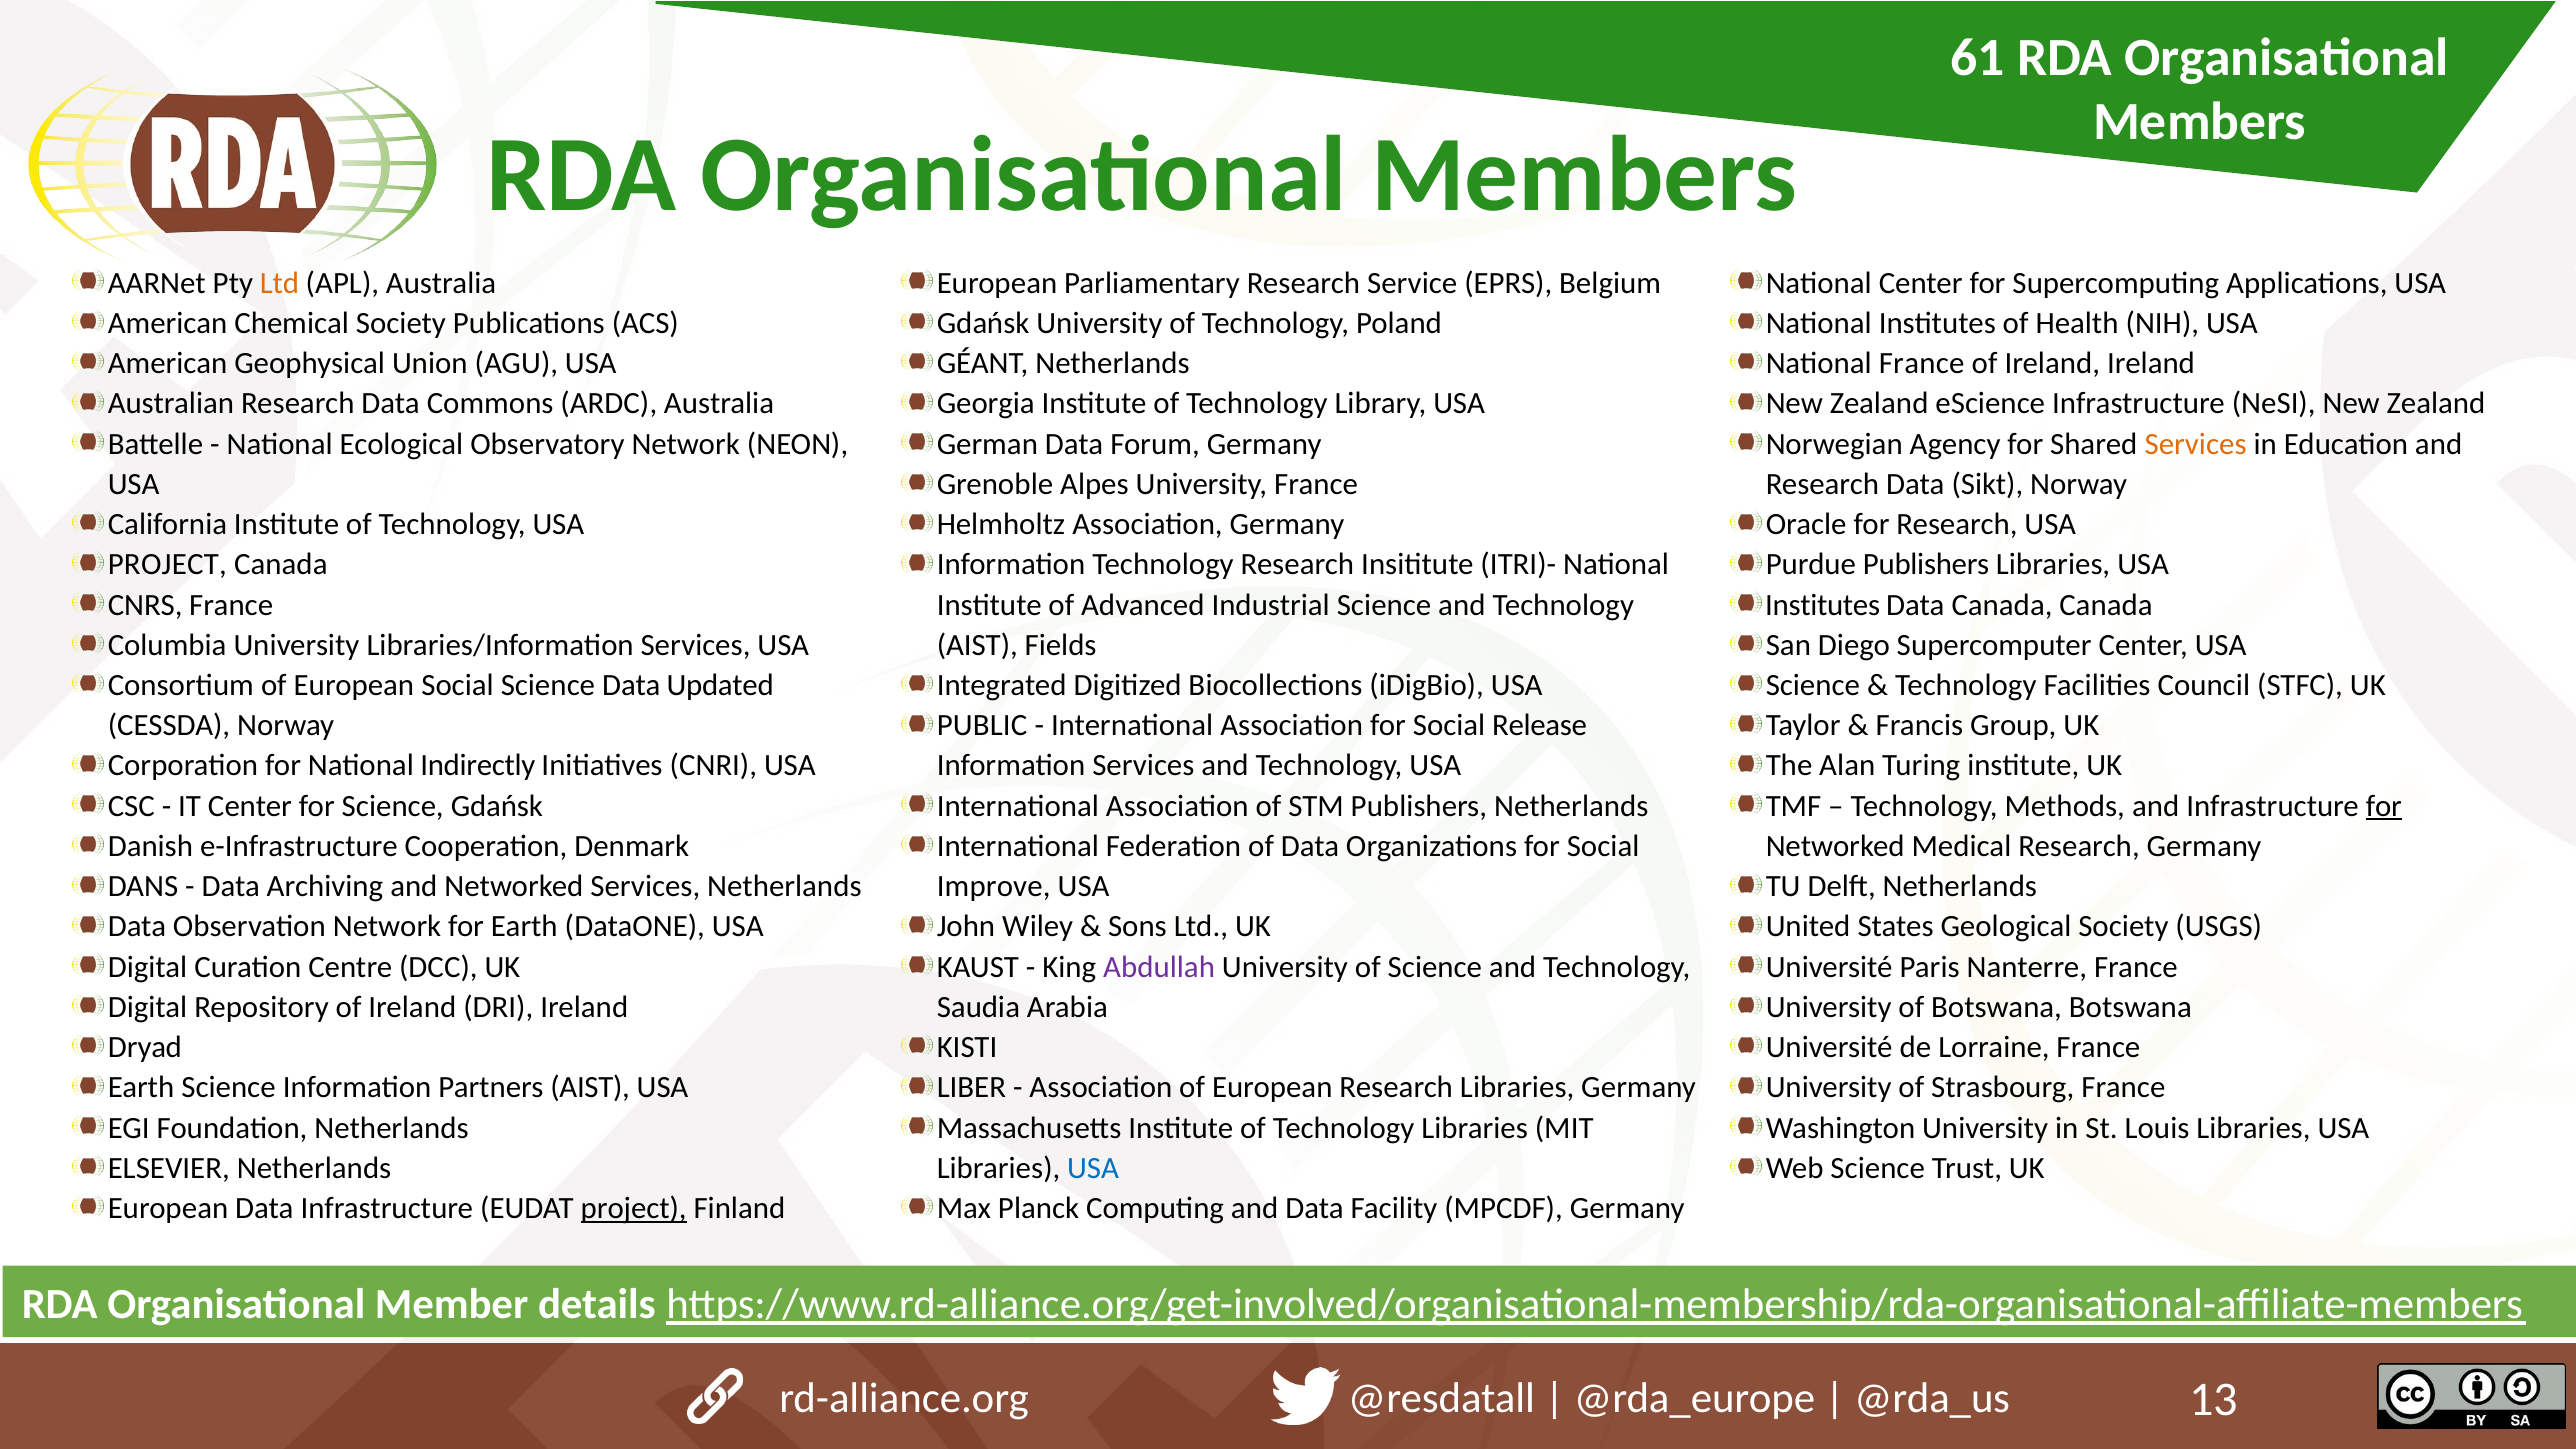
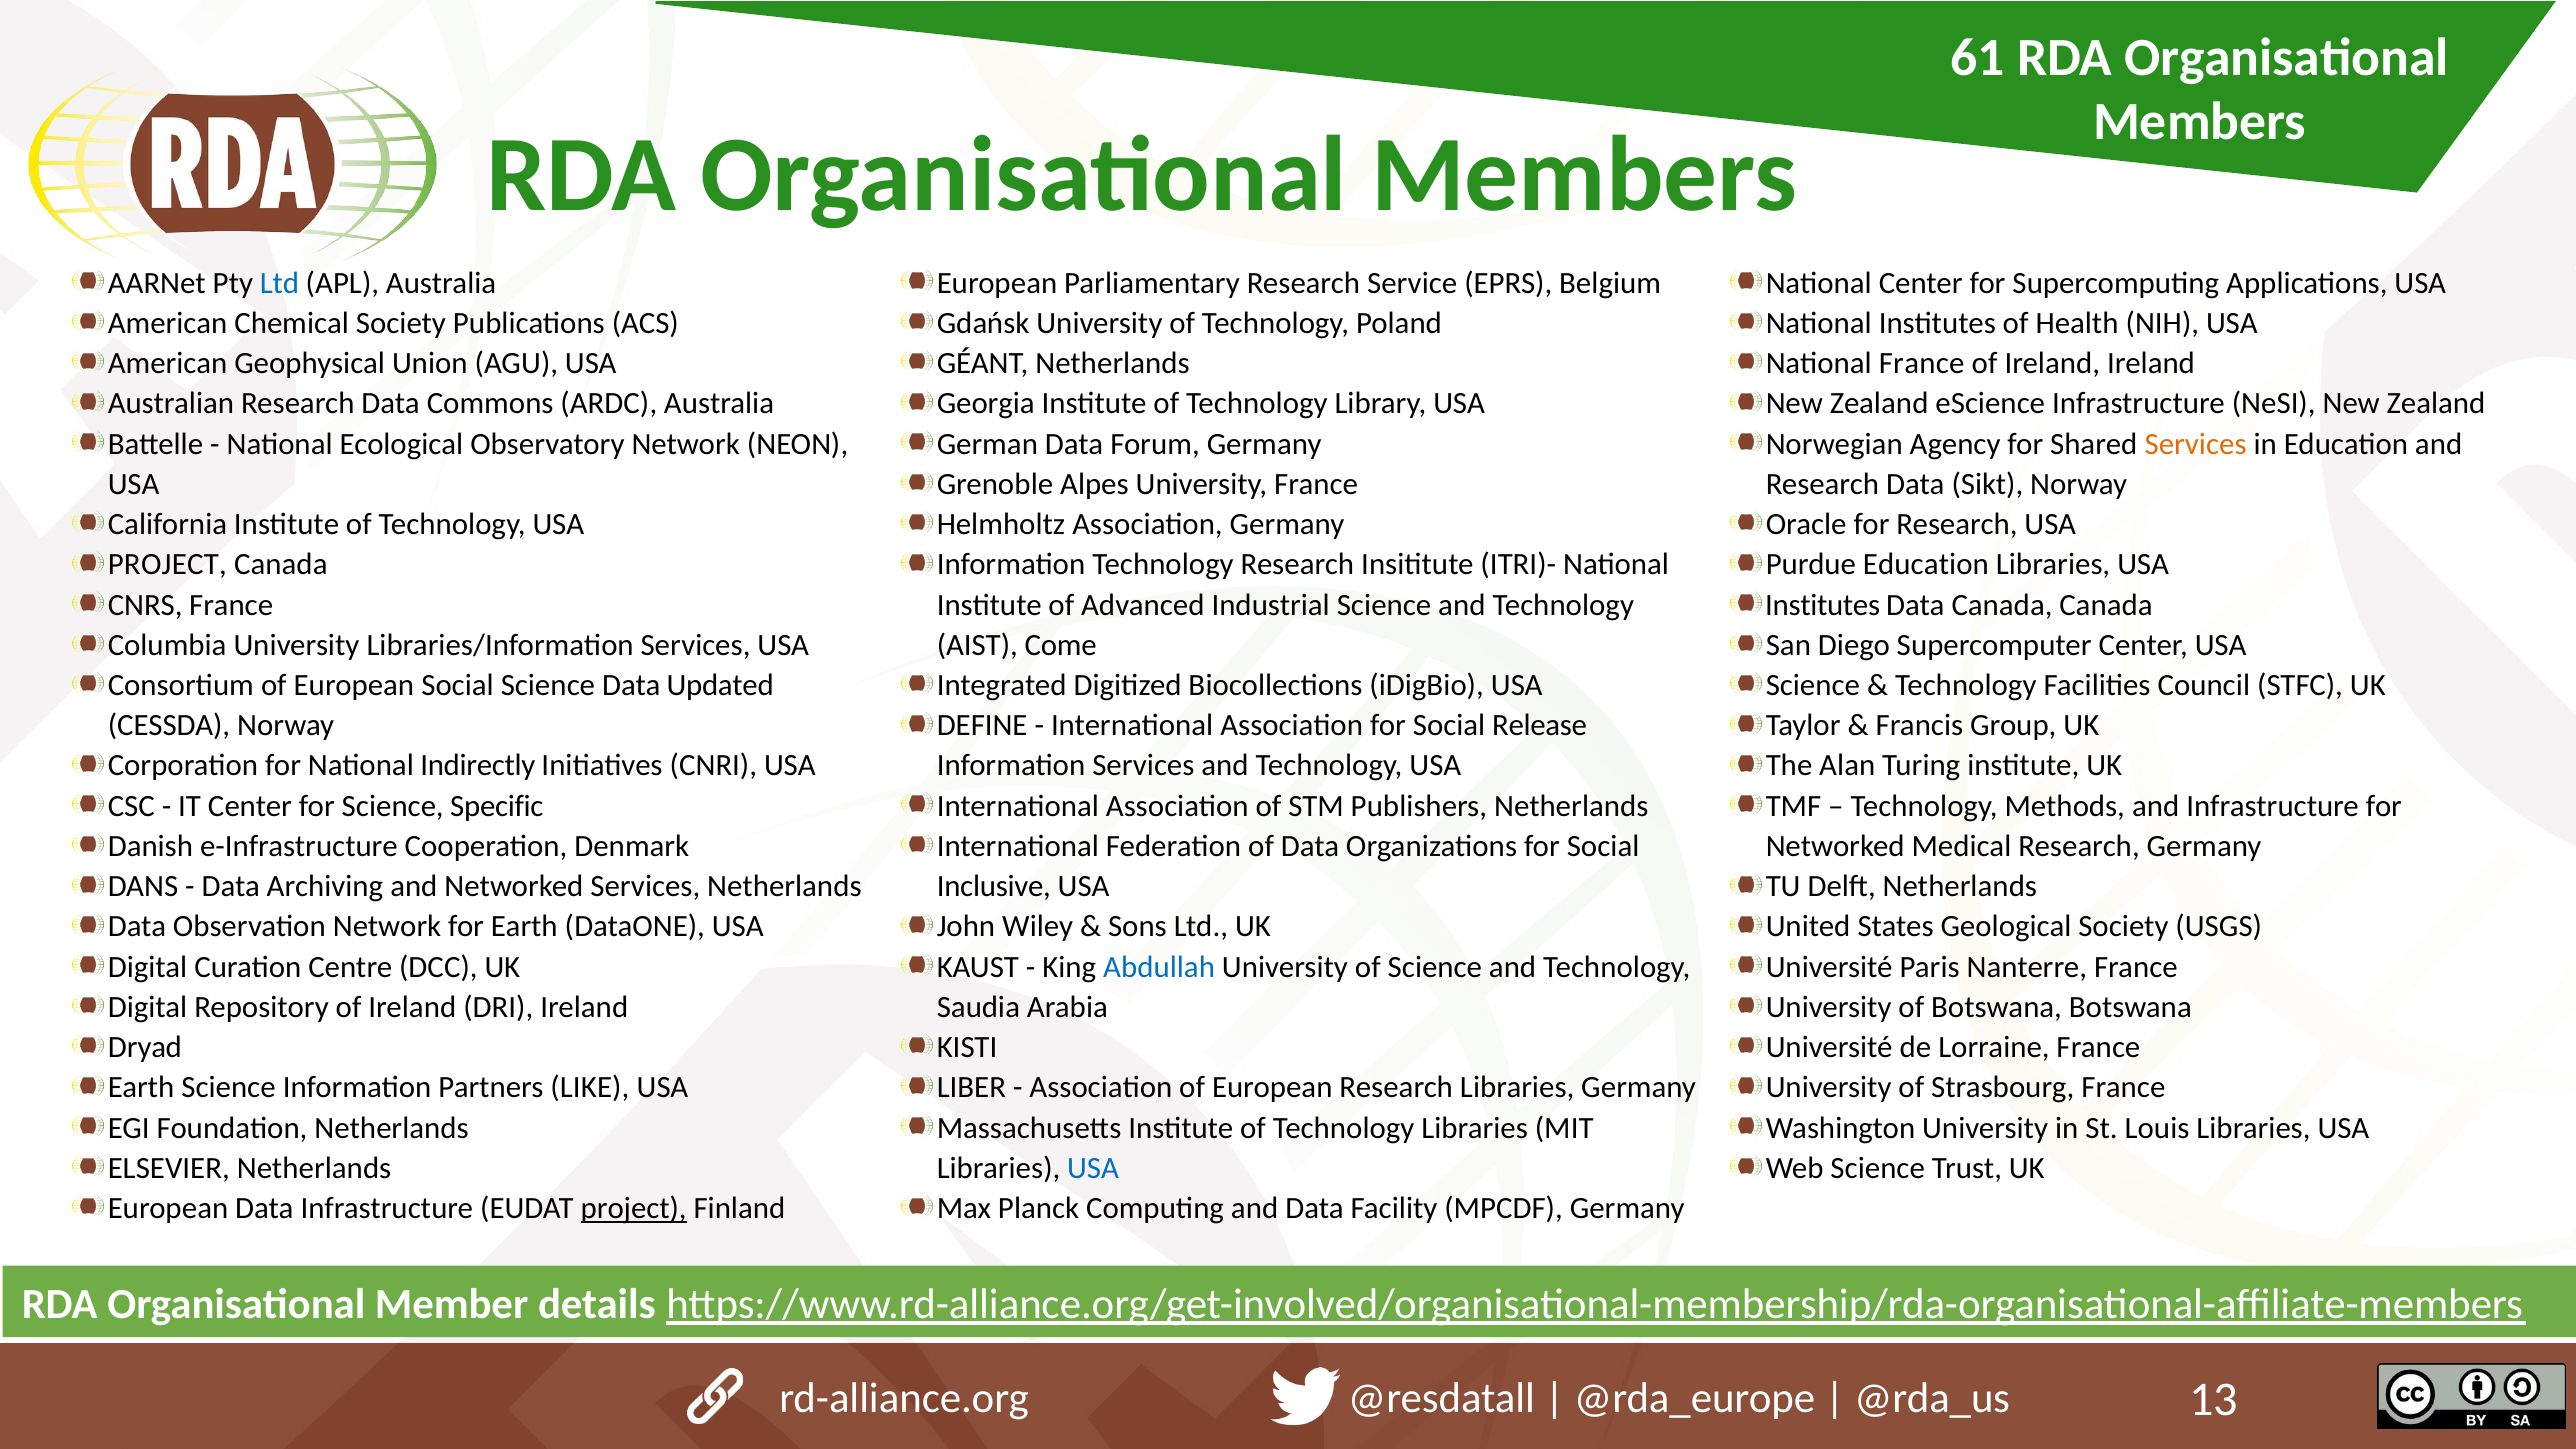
Ltd colour: orange -> blue (279, 283)
Purdue Publishers: Publishers -> Education (1926, 565)
Fields: Fields -> Come (1061, 645)
PUBLIC: PUBLIC -> DEFINE (982, 726)
Science Gdańsk: Gdańsk -> Specific (497, 806)
for underline: present -> none (2384, 806)
Improve: Improve -> Inclusive (994, 887)
Abdullah colour: purple -> blue (1159, 967)
Partners AIST: AIST -> LIKE (590, 1088)
